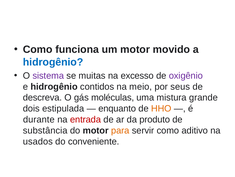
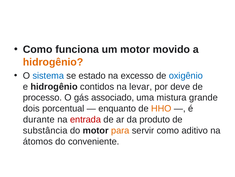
hidrogênio colour: blue -> orange (53, 62)
sistema colour: purple -> blue (48, 75)
muitas: muitas -> estado (92, 75)
oxigênio colour: purple -> blue (186, 75)
meio: meio -> levar (141, 86)
seus: seus -> deve (180, 86)
descreva: descreva -> processo (42, 97)
moléculas: moléculas -> associado (113, 97)
estipulada: estipulada -> porcentual (63, 108)
usados: usados -> átomos (38, 141)
